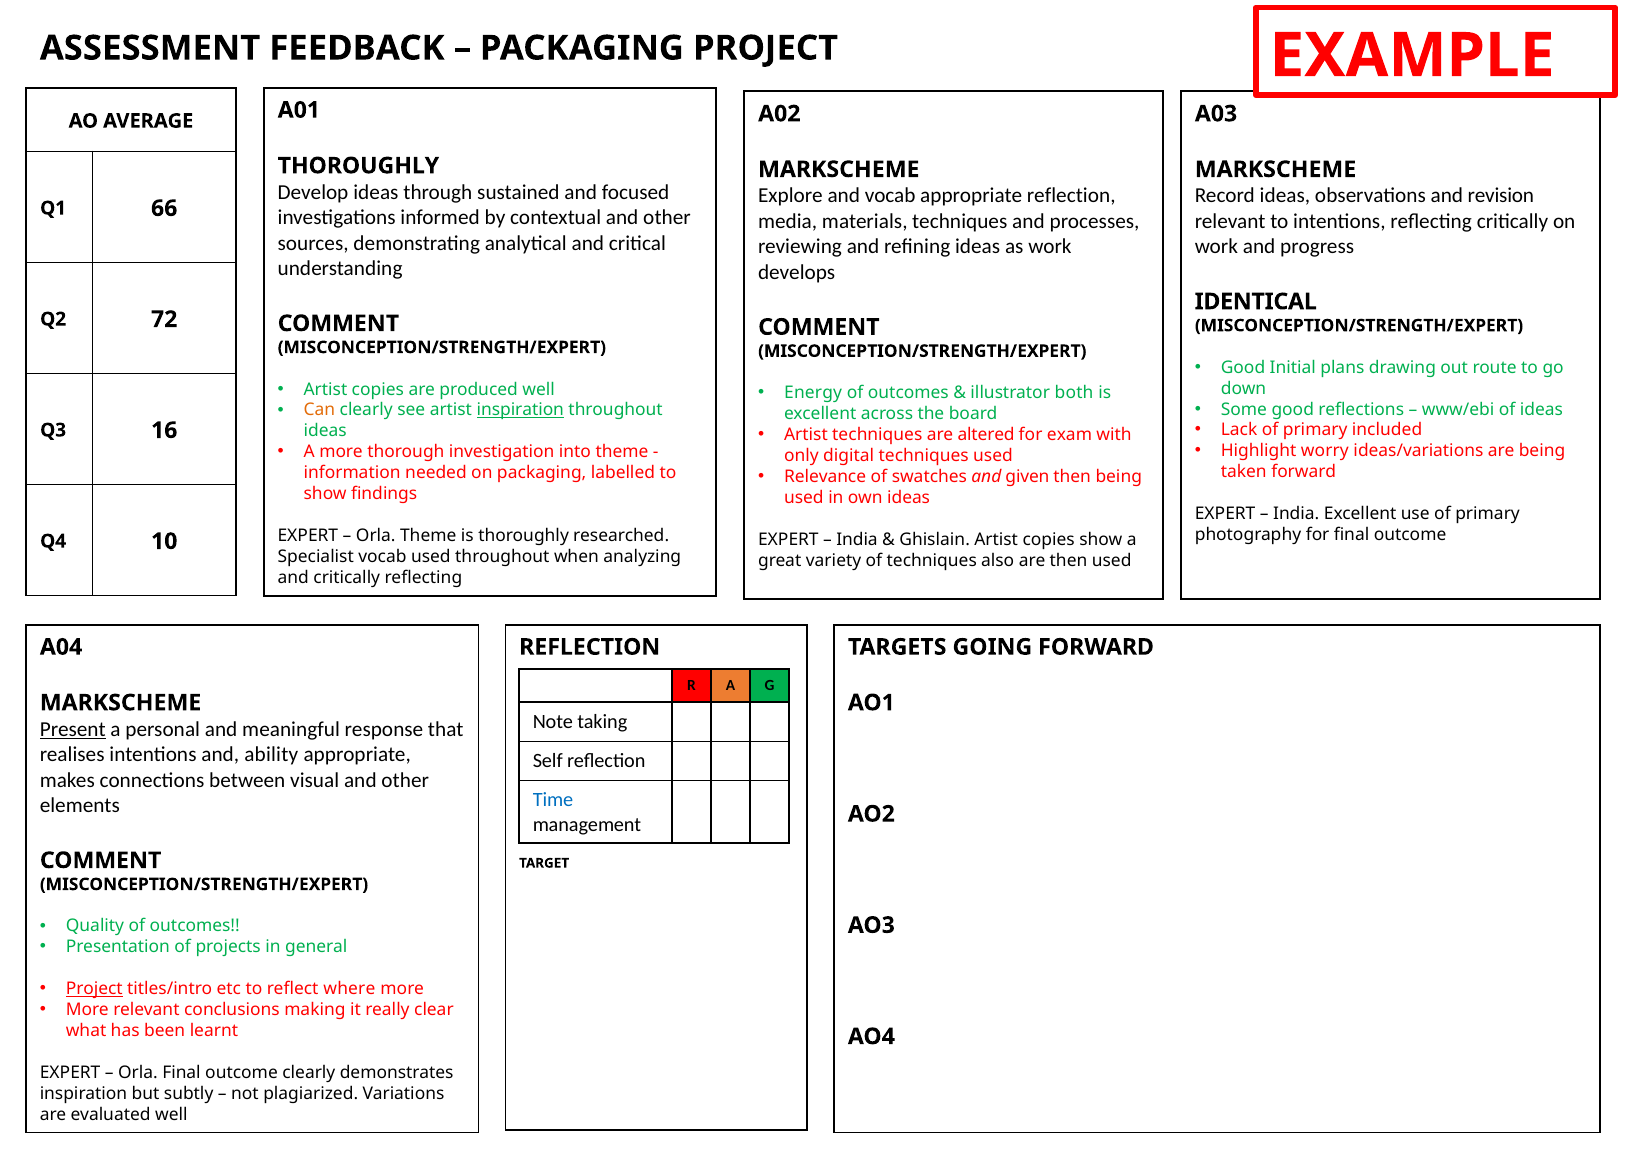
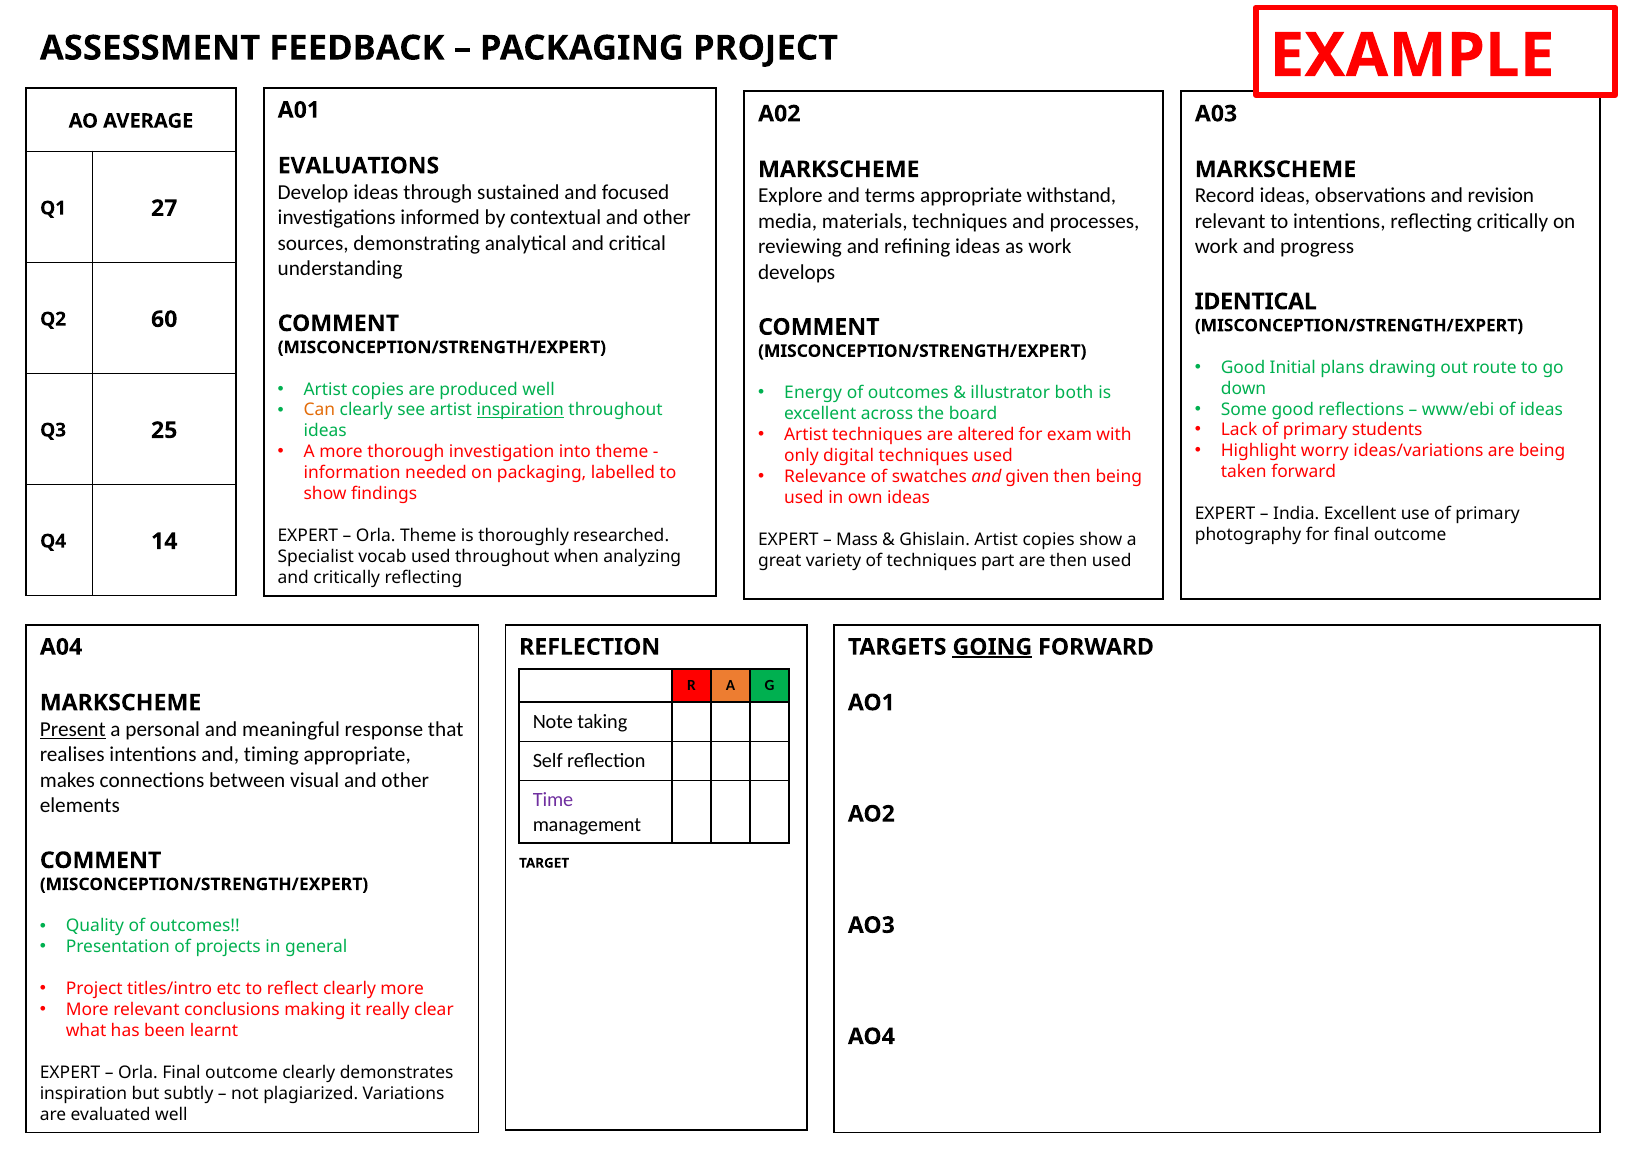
THOROUGHLY: THOROUGHLY -> EVALUATIONS (358, 166)
and vocab: vocab -> terms (890, 196)
appropriate reflection: reflection -> withstand (1071, 196)
66: 66 -> 27 (164, 208)
72: 72 -> 60 (164, 319)
included: included -> students (1387, 430)
16: 16 -> 25 (164, 430)
India: India -> Mass (857, 539)
10: 10 -> 14 (164, 541)
also: also -> part (998, 560)
GOING underline: none -> present (992, 647)
ability: ability -> timing (271, 755)
Time colour: blue -> purple (553, 800)
Project underline: present -> none (94, 989)
reflect where: where -> clearly (350, 989)
